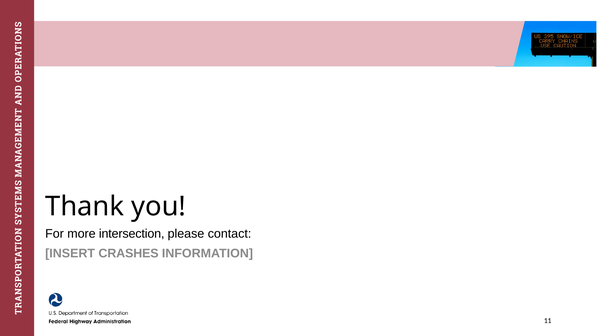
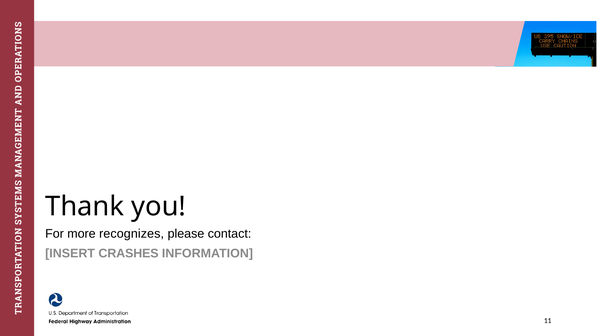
intersection: intersection -> recognizes (132, 234)
